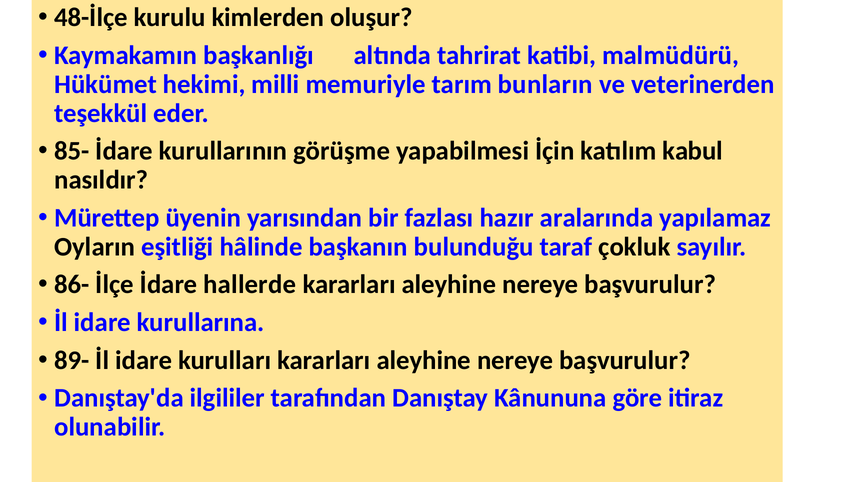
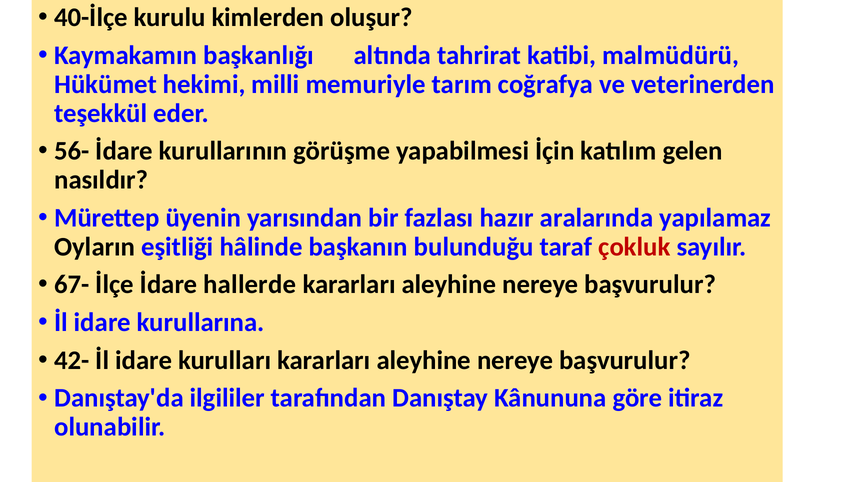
48-İlçe: 48-İlçe -> 40-İlçe (91, 18)
bunların: bunların -> coğrafya (545, 84)
85-: 85- -> 56- (72, 151)
kabul: kabul -> gelen (693, 151)
çokluk colour: black -> red (634, 247)
86-: 86- -> 67- (72, 285)
89-: 89- -> 42- (72, 360)
